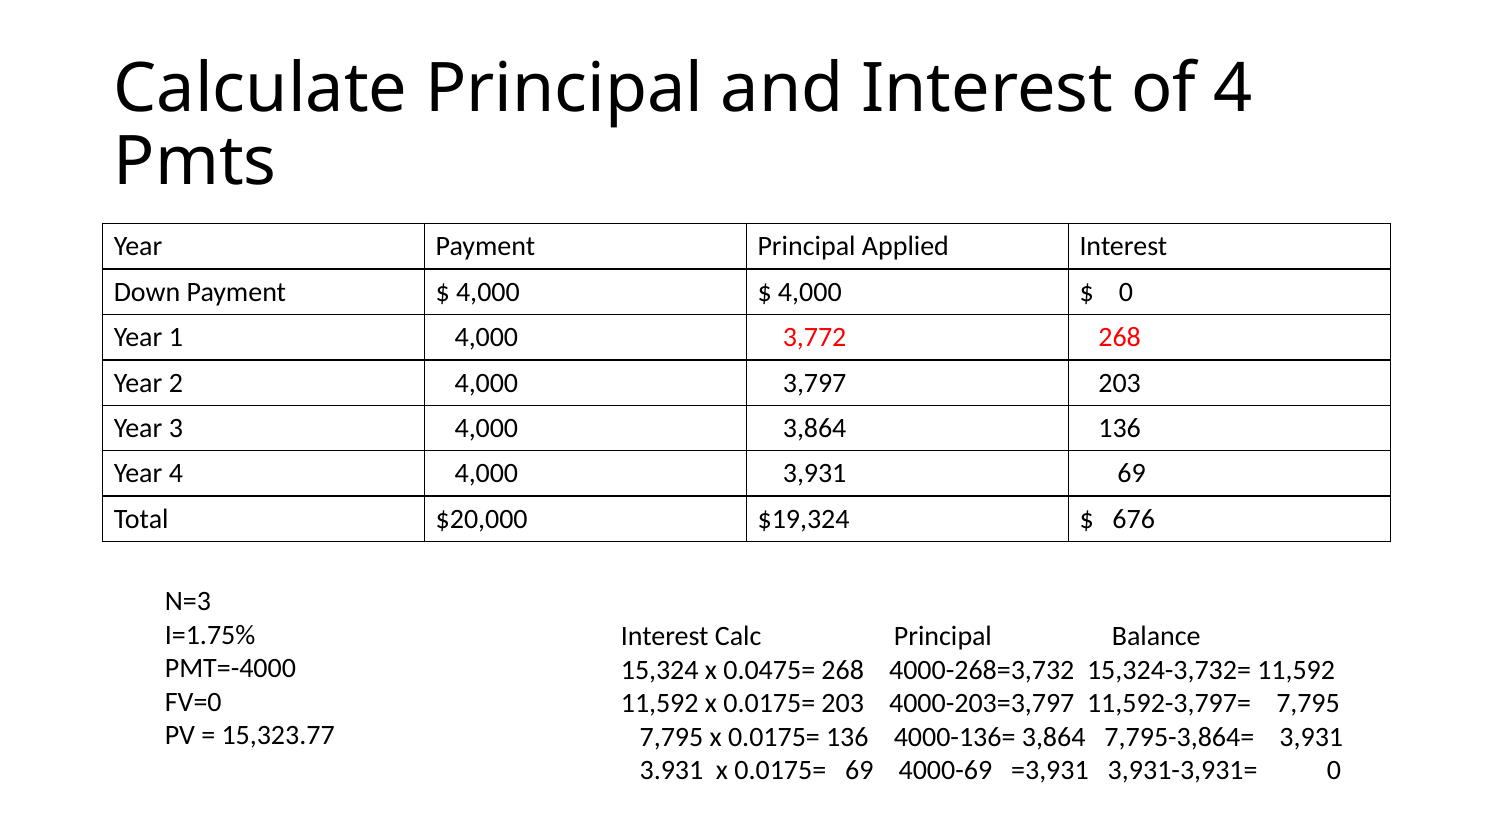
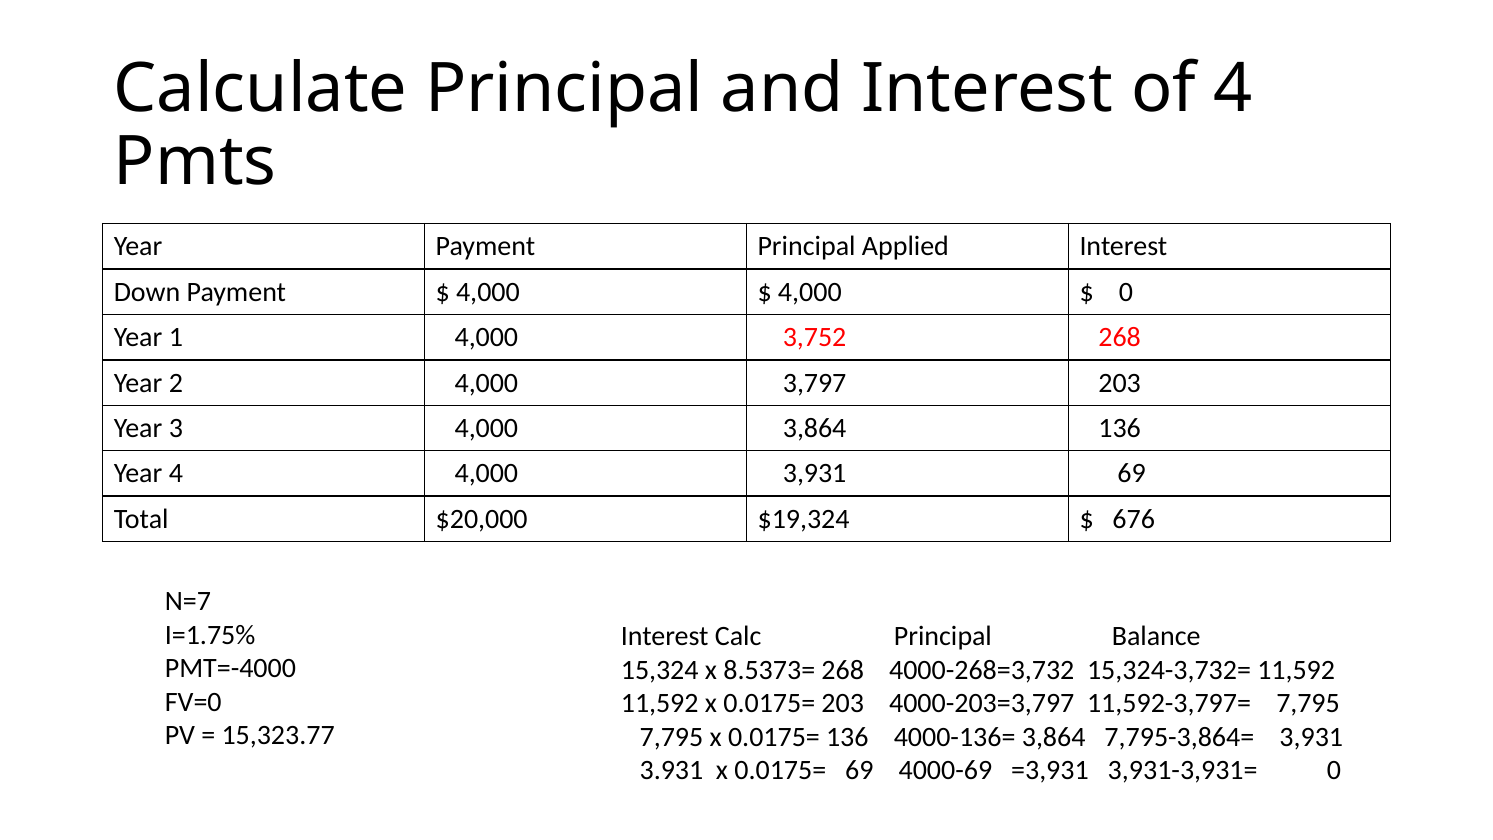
3,772: 3,772 -> 3,752 (815, 337)
N=3: N=3 -> N=7 (188, 601)
0.0475=: 0.0475= -> 8.5373= (769, 670)
